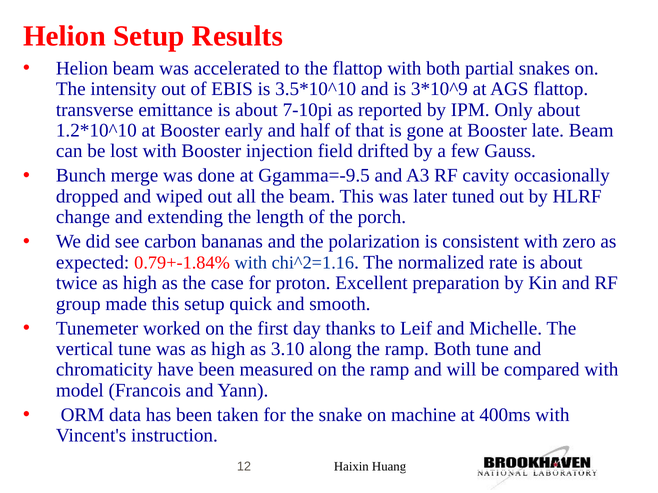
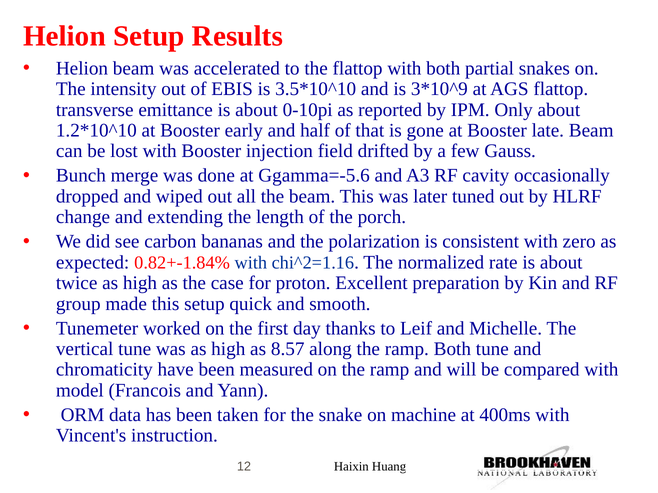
7-10pi: 7-10pi -> 0-10pi (308, 110)
Ggamma=-9.5: Ggamma=-9.5 -> Ggamma=-5.6 (314, 176)
0.79+-1.84%: 0.79+-1.84% -> 0.82+-1.84% (182, 263)
3.10: 3.10 -> 8.57 (288, 349)
